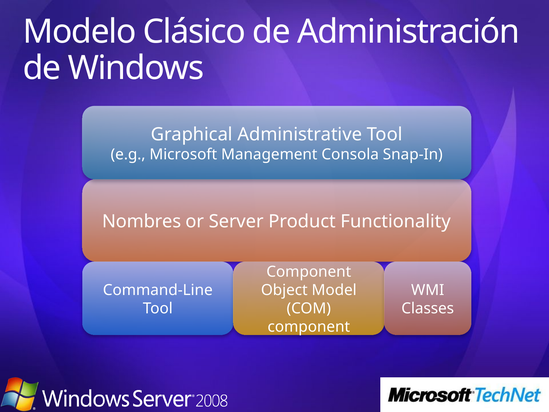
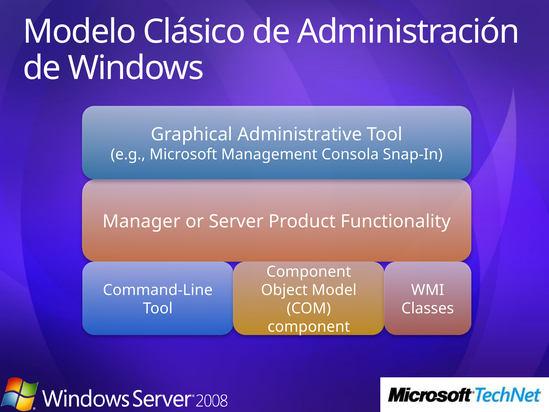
Nombres: Nombres -> Manager (142, 221)
